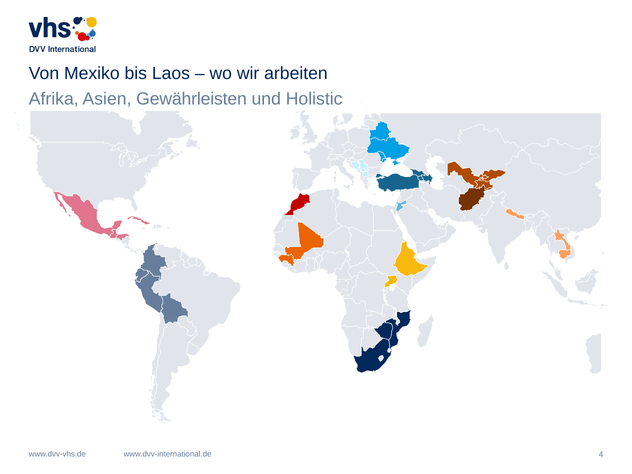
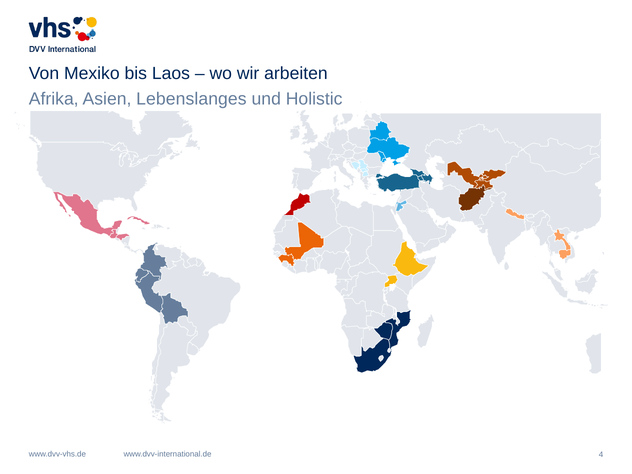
Gewährleisten: Gewährleisten -> Lebenslanges (191, 99)
